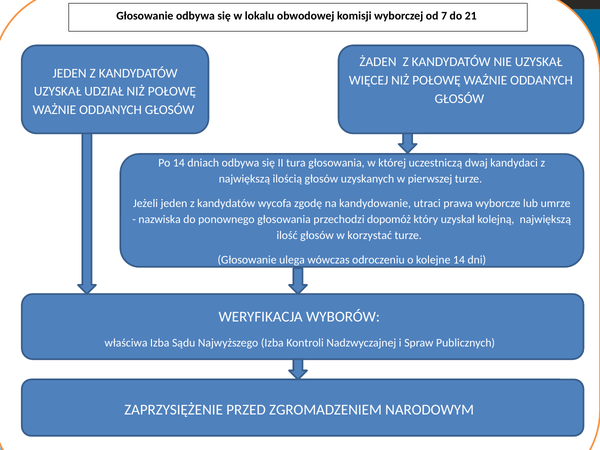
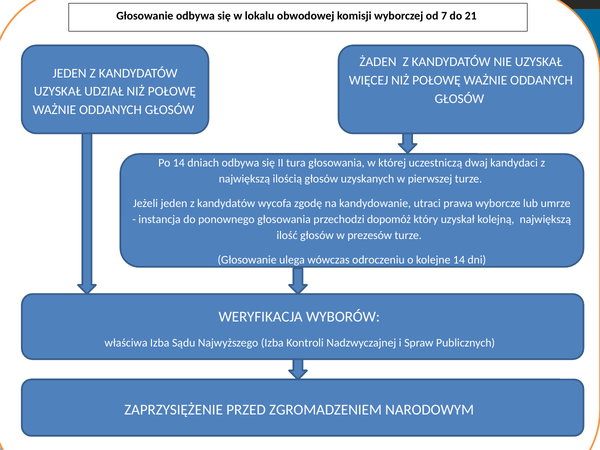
nazwiska: nazwiska -> instancja (160, 219)
korzystać: korzystać -> prezesów (370, 235)
